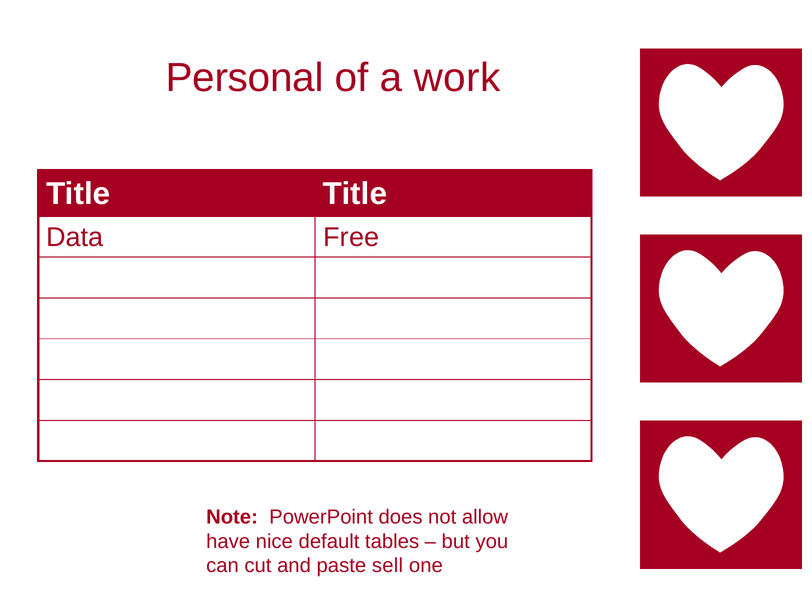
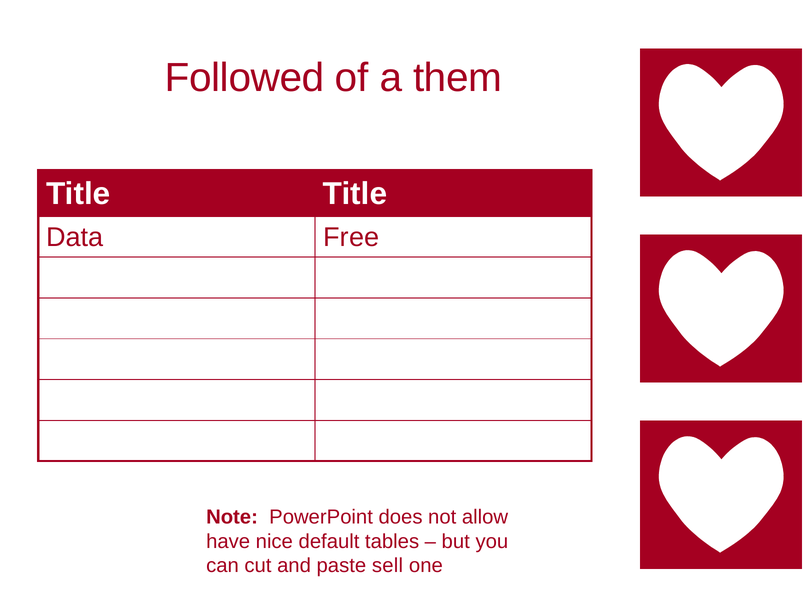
Personal: Personal -> Followed (245, 78)
work: work -> them (458, 78)
